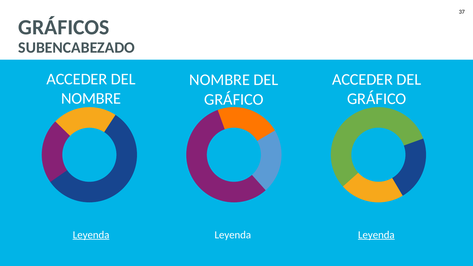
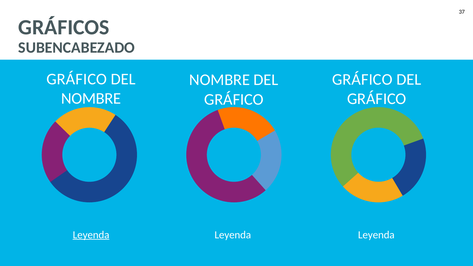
ACCEDER: ACCEDER -> GRÁFICO (77, 79)
ACCEDER: ACCEDER -> GRÁFICO (362, 79)
Leyenda underline: present -> none (376, 235)
